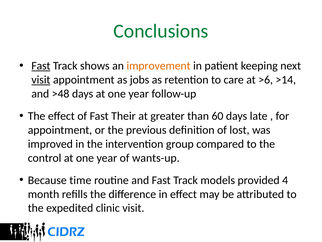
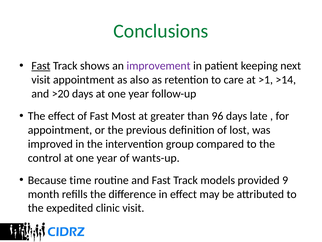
improvement colour: orange -> purple (159, 66)
visit underline: present -> none (41, 80)
jobs: jobs -> also (139, 80)
>6: >6 -> >1 (266, 80)
>48: >48 -> >20 (61, 94)
Their: Their -> Most (124, 116)
60: 60 -> 96 (217, 116)
4: 4 -> 9 (285, 180)
